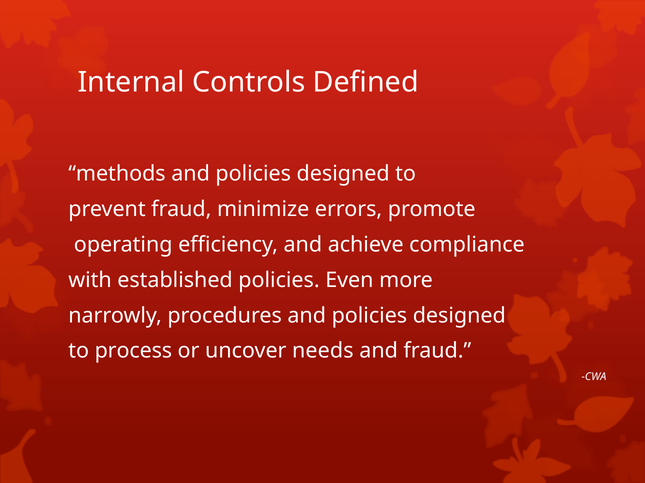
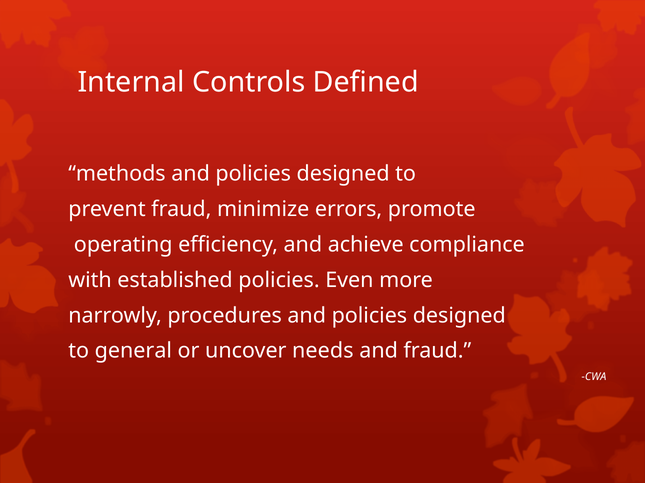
process: process -> general (133, 351)
